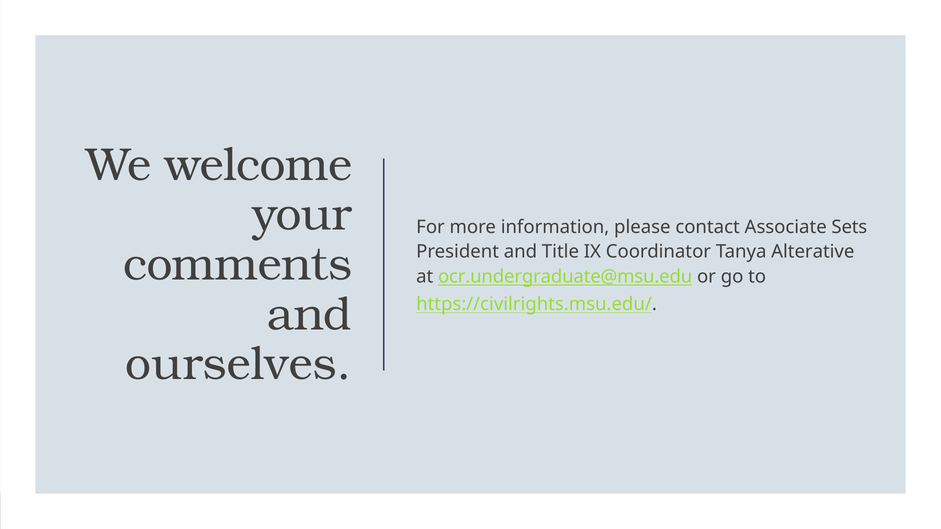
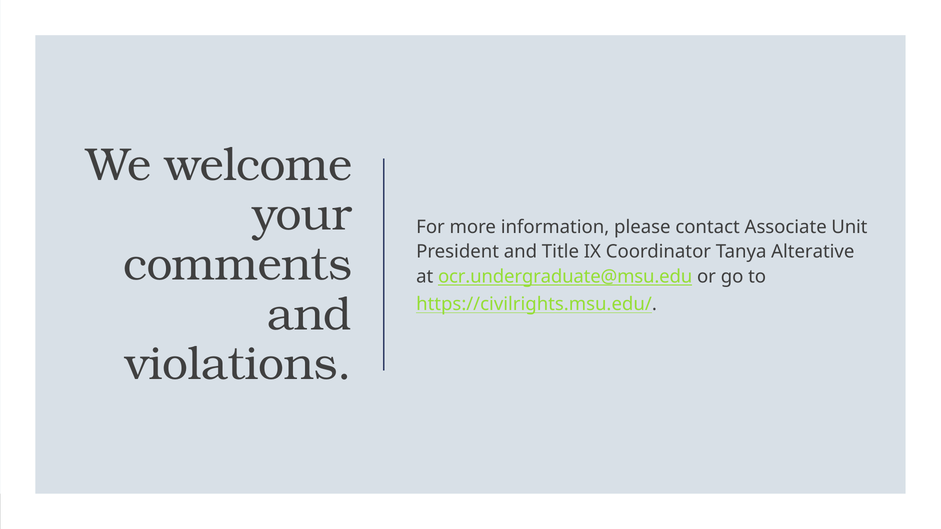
Sets: Sets -> Unit (849, 227)
ourselves: ourselves -> violations (239, 364)
